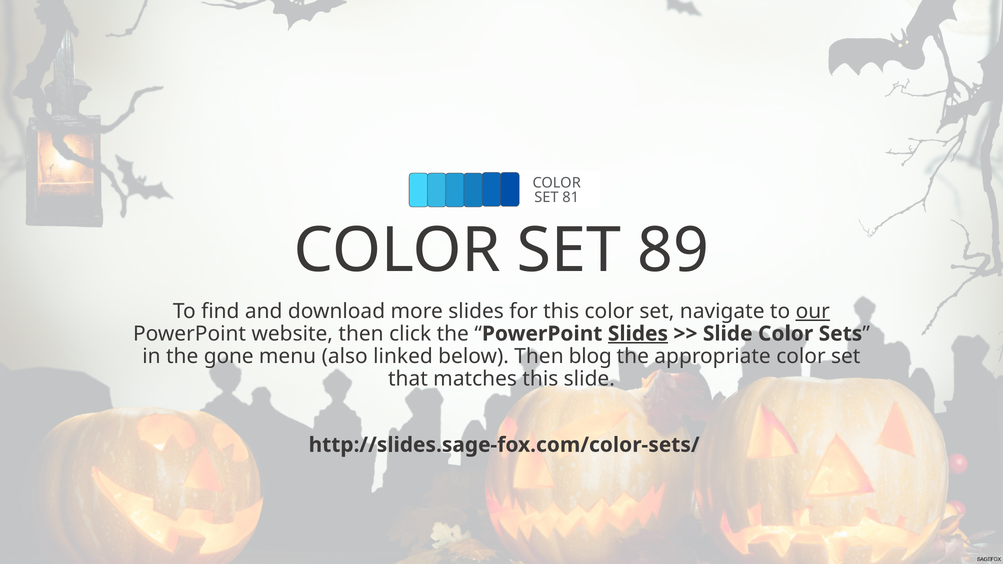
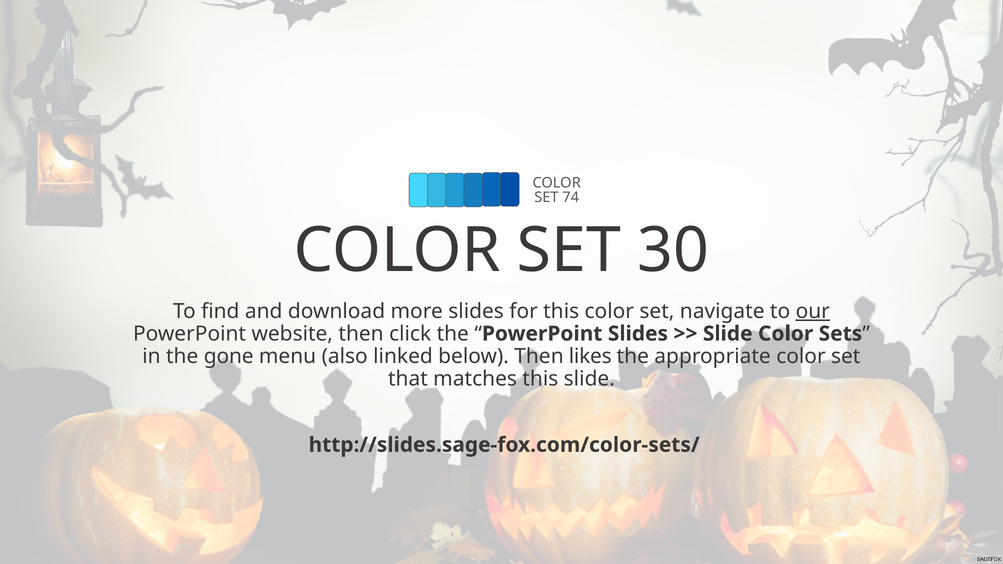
81: 81 -> 74 (571, 198)
89: 89 -> 30 (673, 251)
Slides underline: present -> none (638, 334)
blog: blog -> likes (590, 356)
